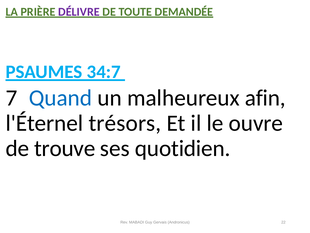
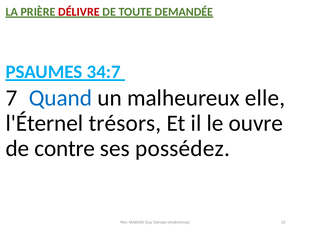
DÉLIVRE colour: purple -> red (79, 12)
afin: afin -> elle (265, 98)
trouve: trouve -> contre (65, 148)
quotidien: quotidien -> possédez (183, 148)
